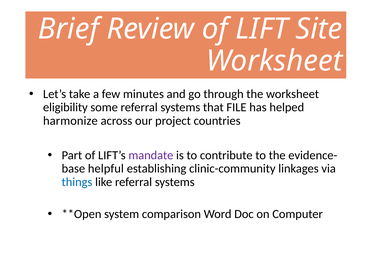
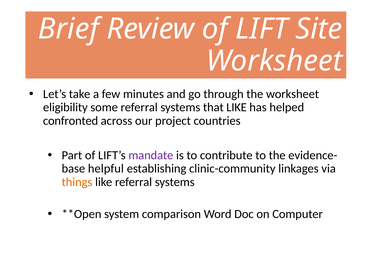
that FILE: FILE -> LIKE (237, 107)
harmonize: harmonize -> confronted (71, 121)
things colour: blue -> orange (77, 182)
